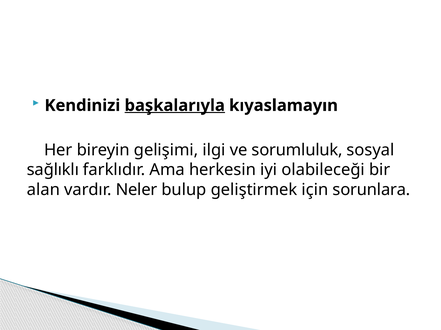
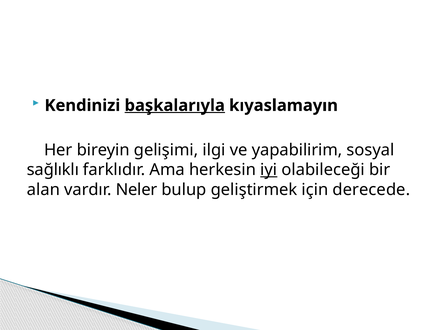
sorumluluk: sorumluluk -> yapabilirim (297, 150)
iyi underline: none -> present (269, 170)
sorunlara: sorunlara -> derecede (371, 190)
